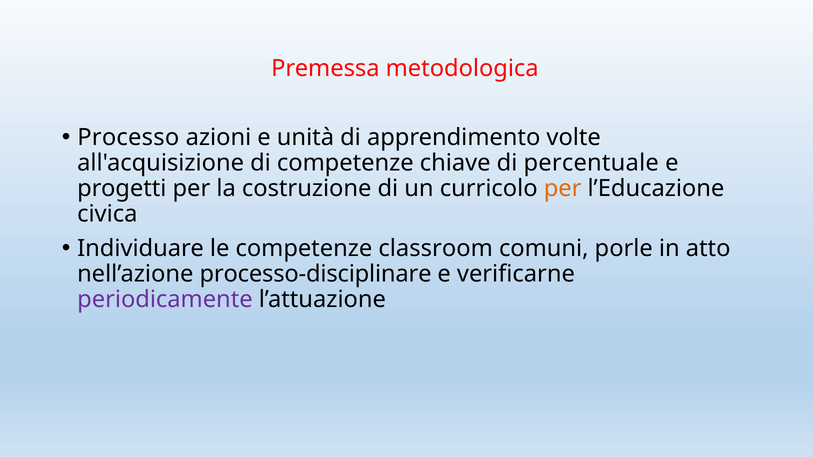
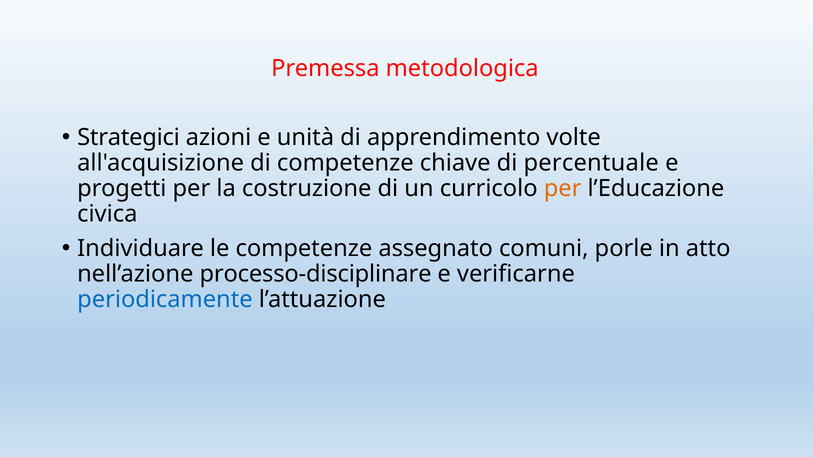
Processo: Processo -> Strategici (128, 137)
classroom: classroom -> assegnato (436, 248)
periodicamente colour: purple -> blue (165, 300)
